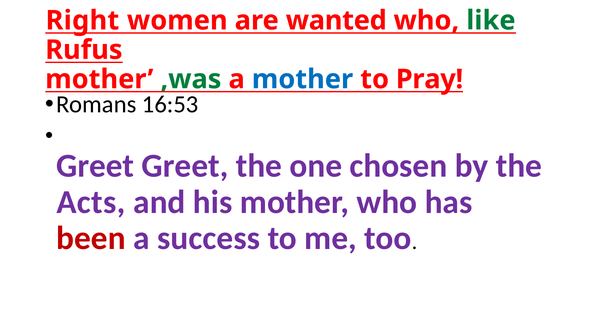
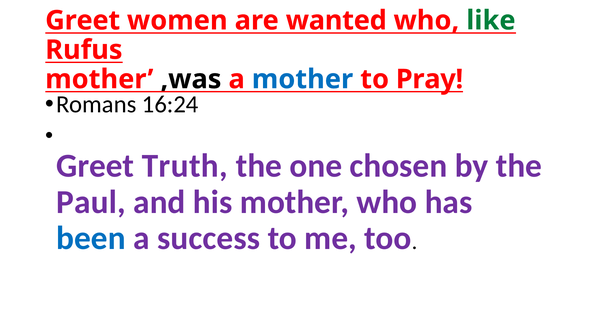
Right: Right -> Greet (83, 20)
,was colour: green -> black (191, 79)
16:53: 16:53 -> 16:24 (170, 104)
Greet Greet: Greet -> Truth (185, 166)
Acts: Acts -> Paul (91, 202)
been colour: red -> blue (91, 238)
